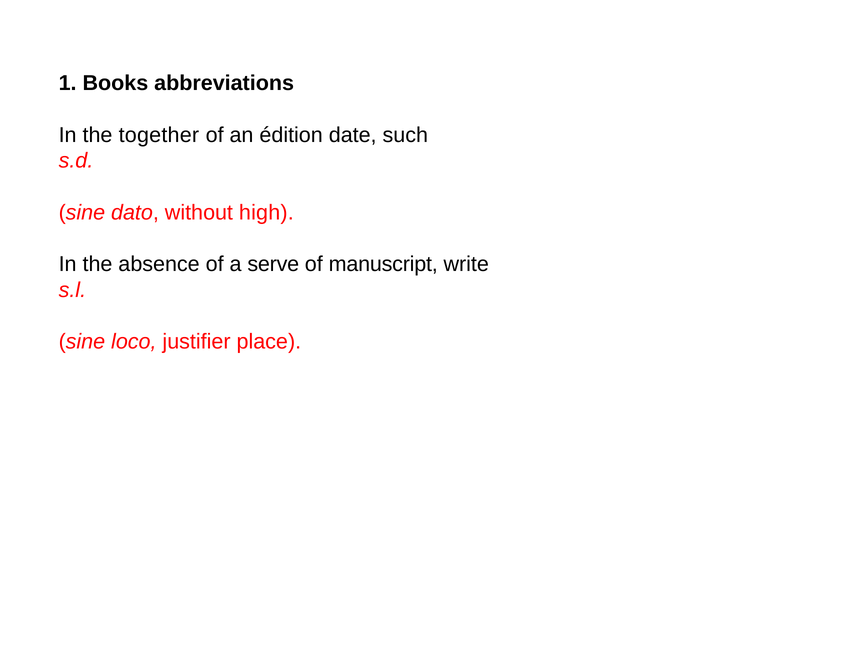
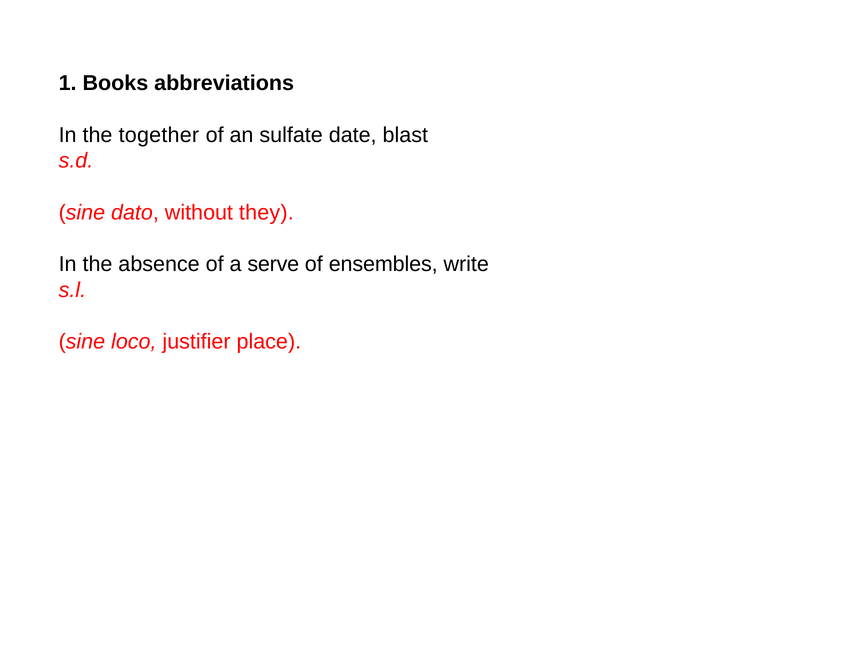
édition: édition -> sulfate (291, 135)
such: such -> blast (405, 135)
high: high -> they (266, 212)
manuscript: manuscript -> ensembles (383, 264)
